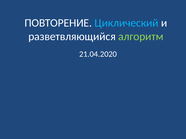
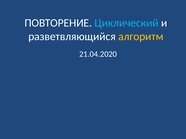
алгоритм colour: light green -> yellow (141, 37)
